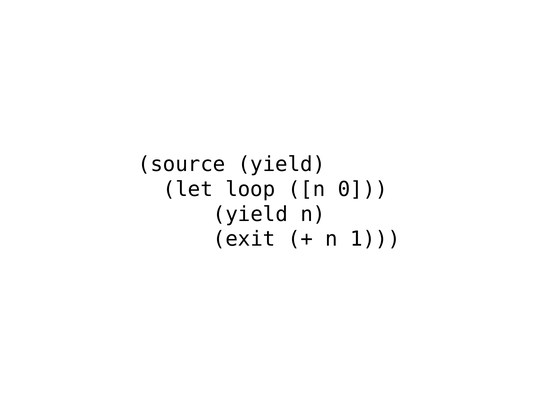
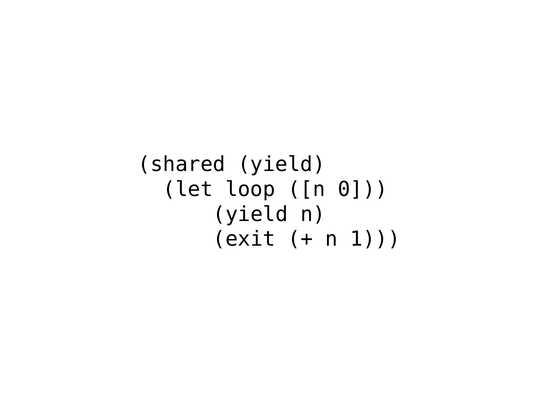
source: source -> shared (182, 165)
